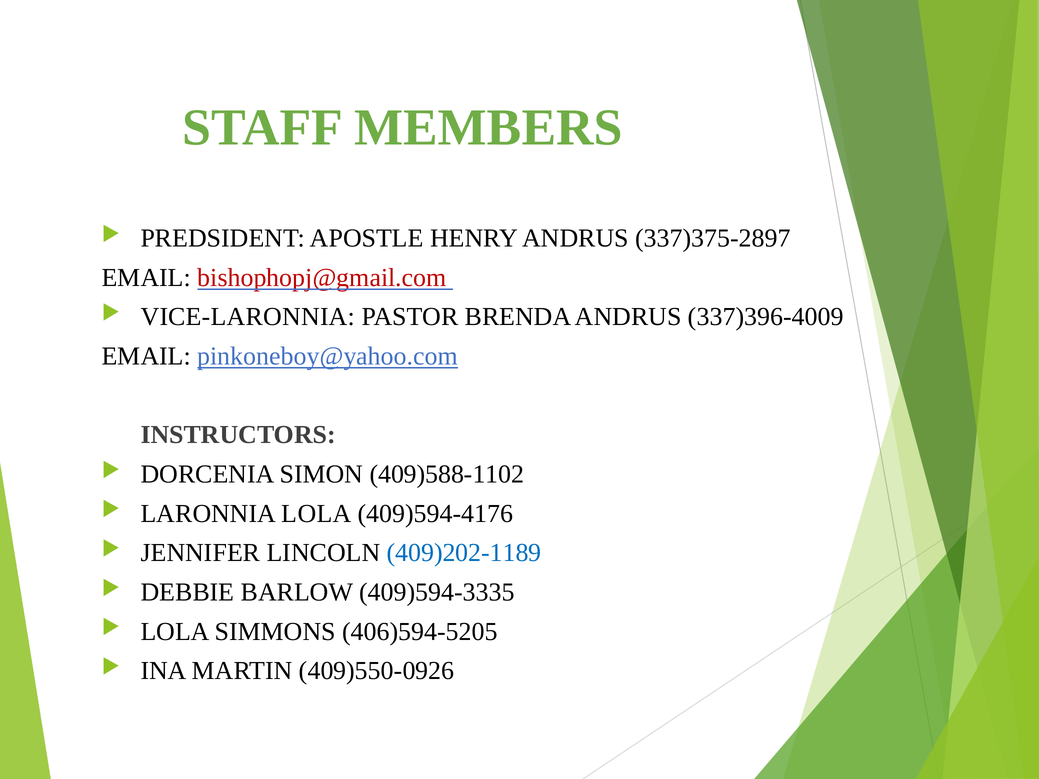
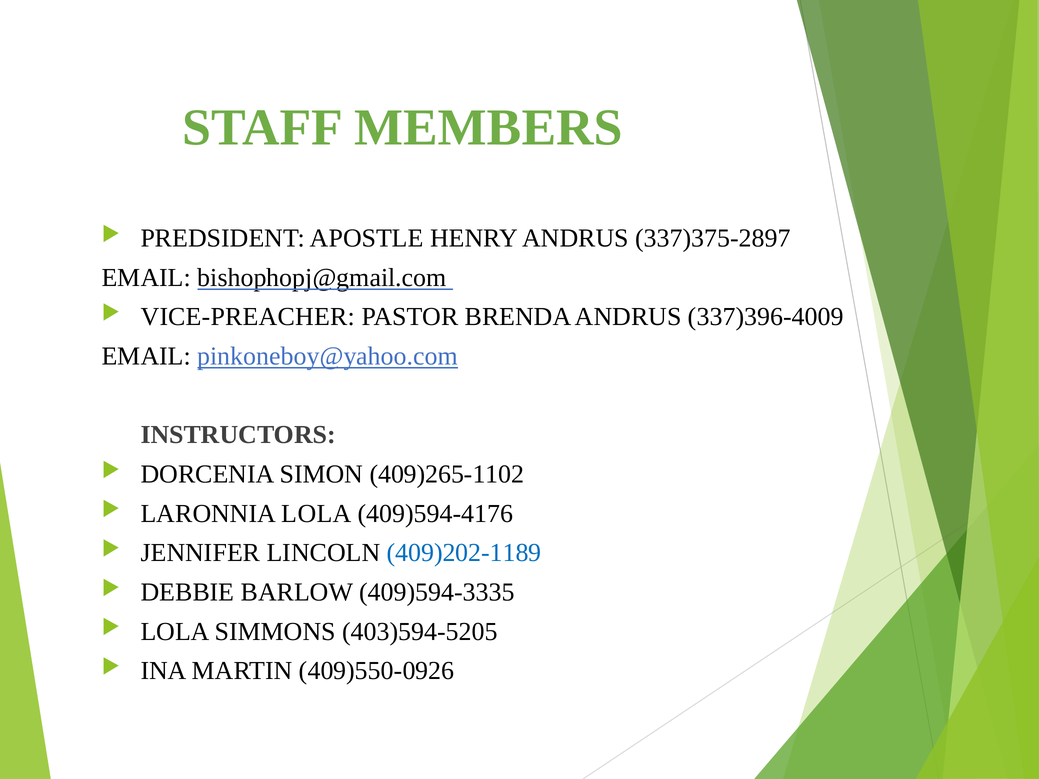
bishophopj@gmail.com colour: red -> black (322, 278)
VICE-LARONNIA: VICE-LARONNIA -> VICE-PREACHER (248, 317)
409)588-1102: 409)588-1102 -> 409)265-1102 (447, 474)
406)594-5205: 406)594-5205 -> 403)594-5205 (420, 632)
